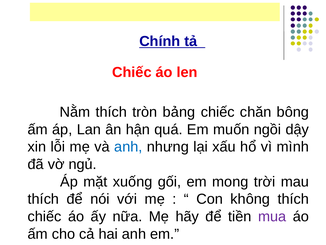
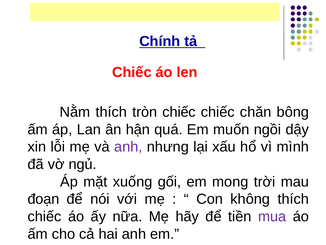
tròn bảng: bảng -> chiếc (179, 112)
anh colour: blue -> purple (128, 147)
thích: thích -> đoạn (43, 199)
